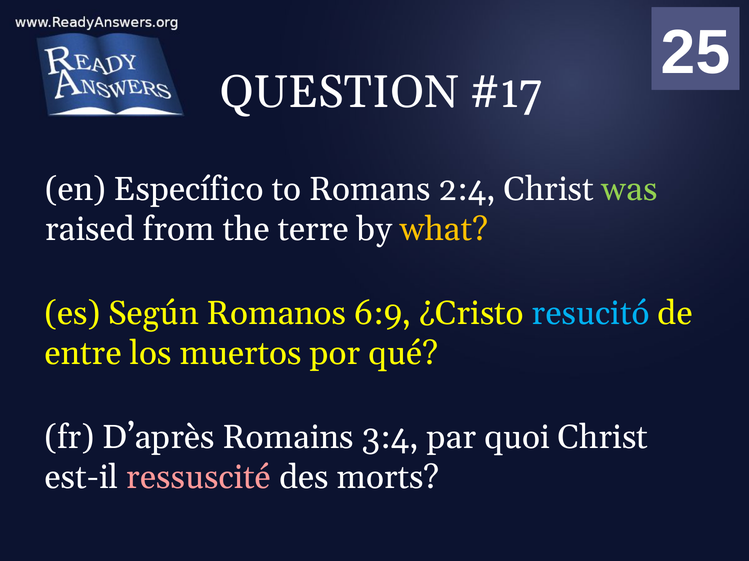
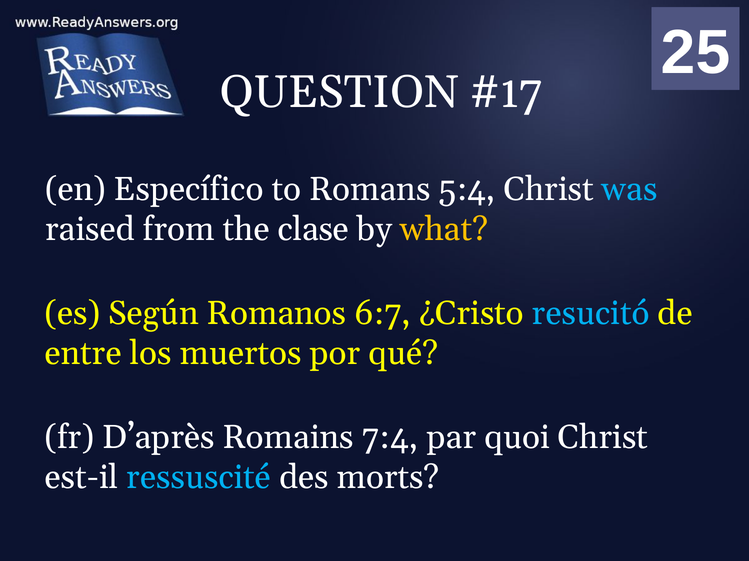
2:4: 2:4 -> 5:4 (467, 189)
was colour: light green -> light blue (630, 189)
terre: terre -> clase (313, 229)
6:9: 6:9 -> 6:7 (383, 314)
3:4: 3:4 -> 7:4 (390, 438)
ressuscité colour: pink -> light blue (199, 478)
